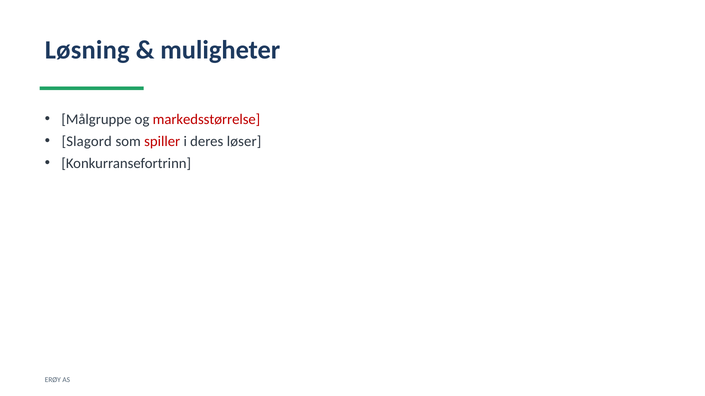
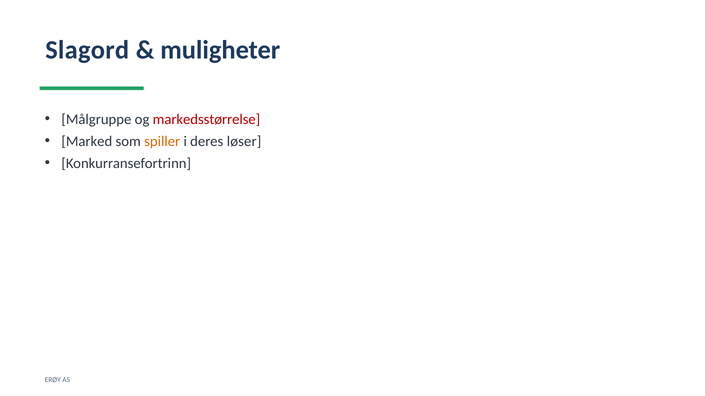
Løsning: Løsning -> Slagord (87, 50)
Slagord: Slagord -> Marked (87, 141)
spiller colour: red -> orange (162, 141)
